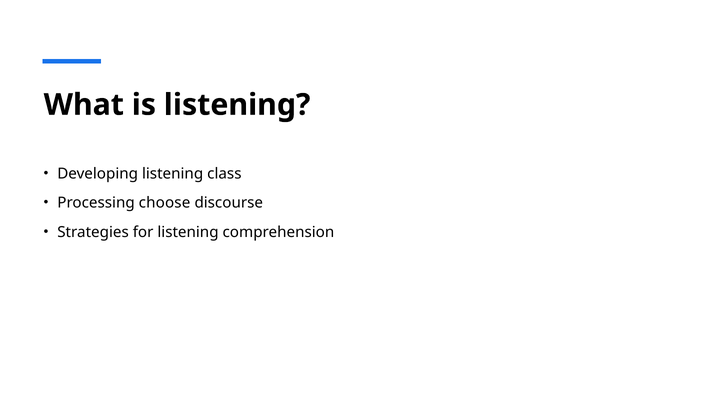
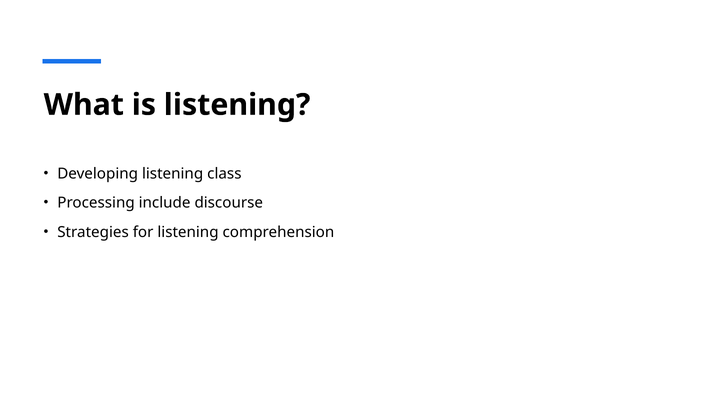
choose: choose -> include (165, 203)
